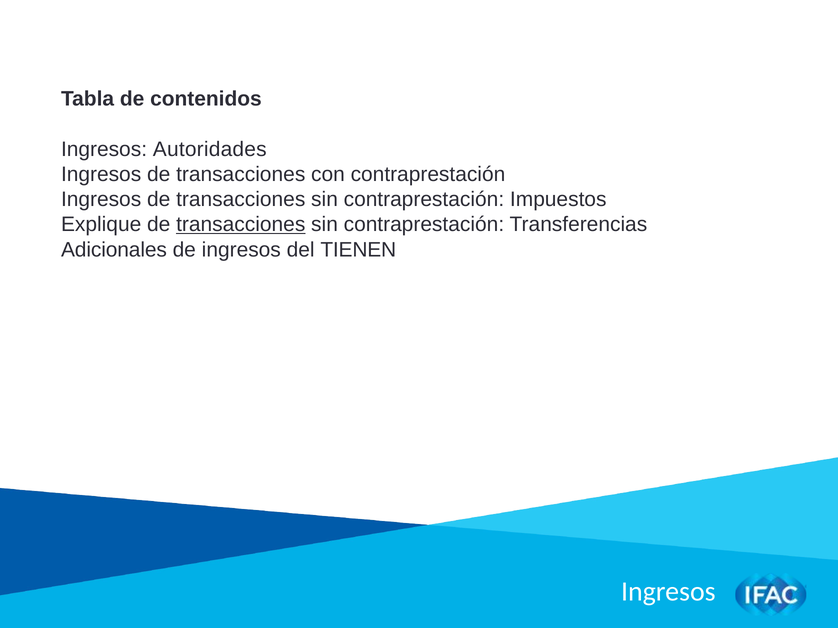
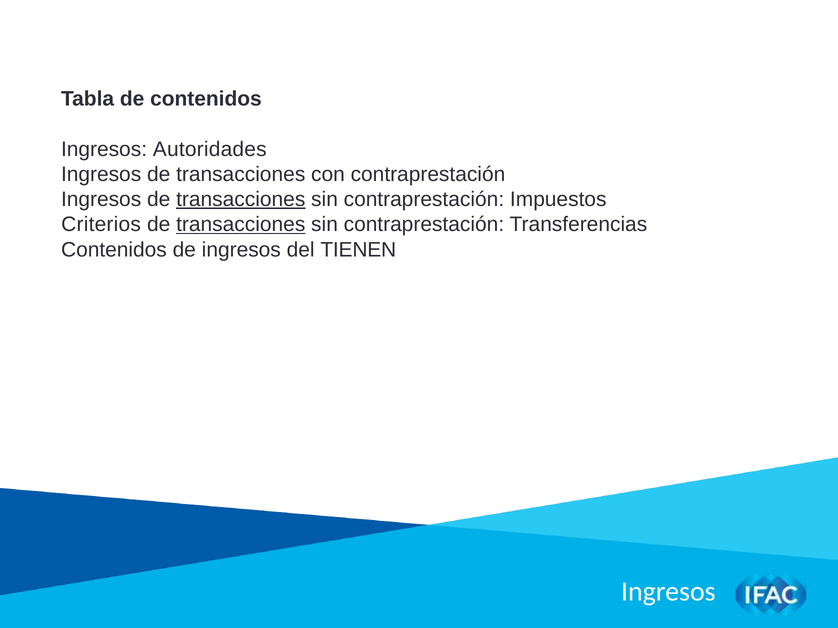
transacciones underline: none -> present (241, 200)
Explique: Explique -> Criterios (101, 225)
Adicionales: Adicionales -> Contenidos (114, 250)
